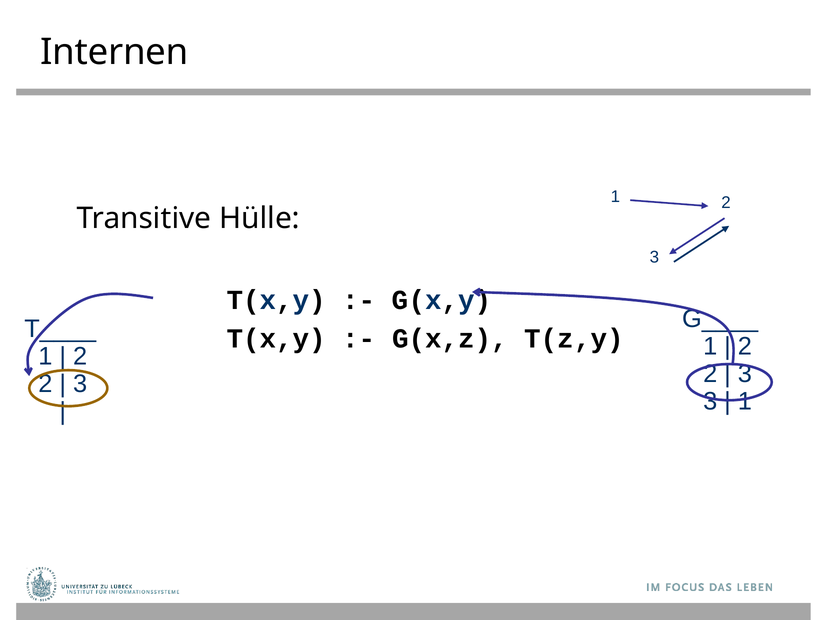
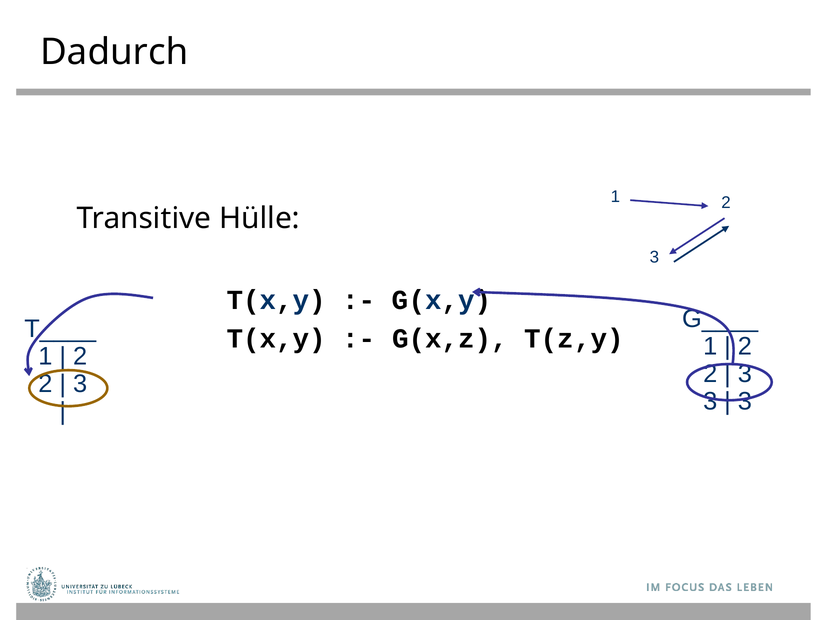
Internen: Internen -> Dadurch (114, 52)
1: 1 -> 3 (745, 402)
